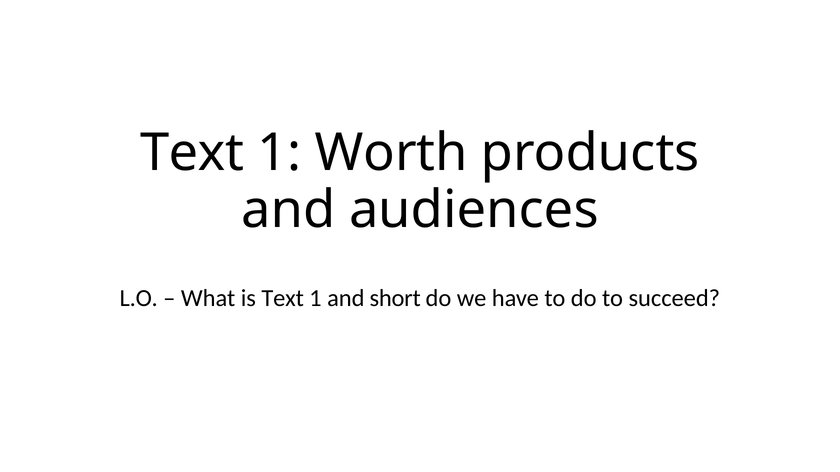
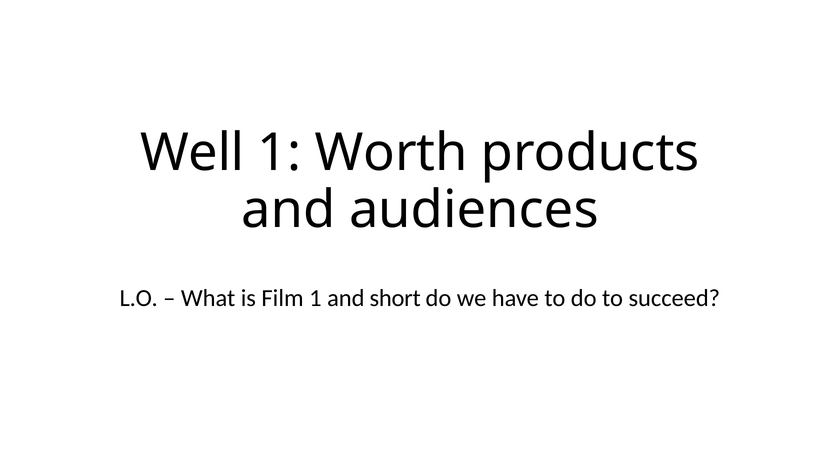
Text: Text -> Well (192, 153)
is Text: Text -> Film (283, 298)
